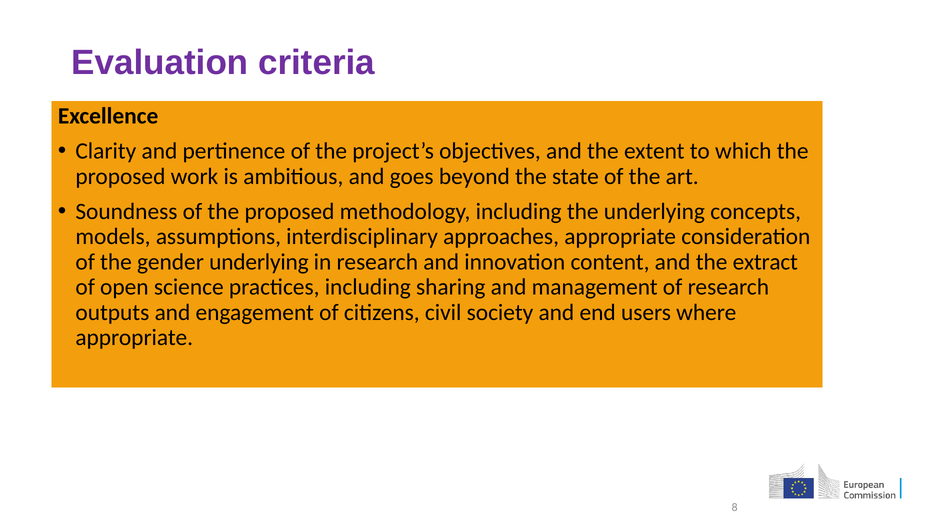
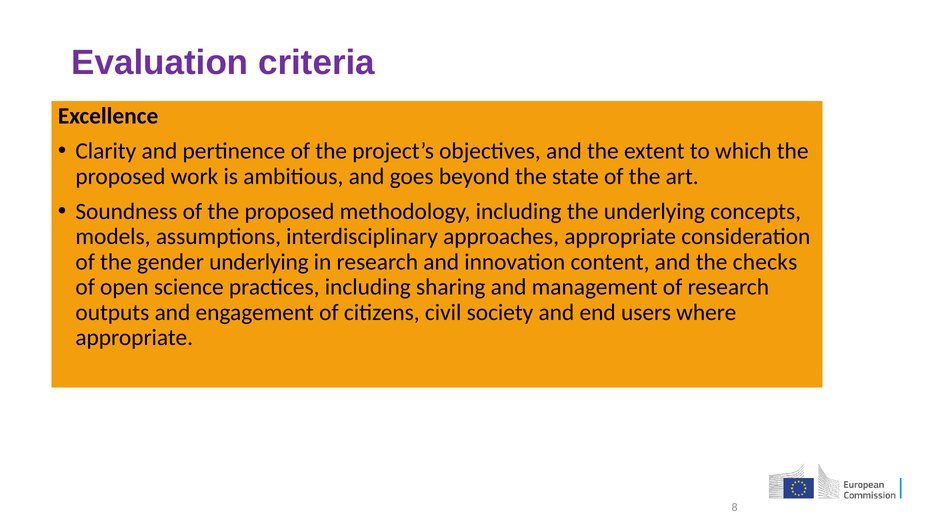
extract: extract -> checks (765, 262)
